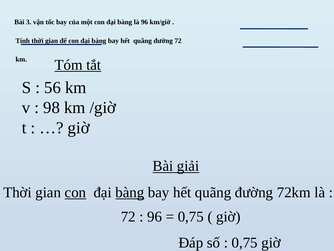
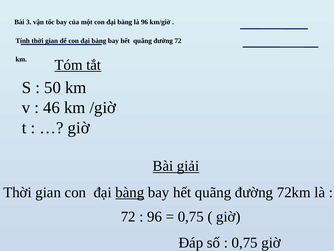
56: 56 -> 50 (53, 87)
98: 98 -> 46 (52, 107)
con underline: present -> none (75, 192)
